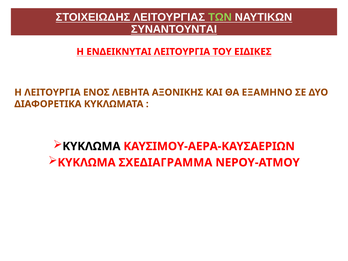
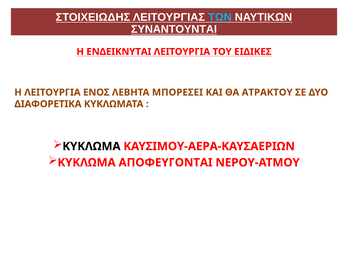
ΤΩΝ colour: light green -> light blue (220, 17)
ΑΞΟΝΙΚΗΣ: ΑΞΟΝΙΚΗΣ -> ΜΠΟΡΕΣΕΙ (177, 92)
ΕΞΑΜΗΝΟ: ΕΞΑΜΗΝΟ -> ΑΤΡΑΚΤΟΥ (267, 92)
ΣΧΕΔΙΑΓΡΑΜΜΑ: ΣΧΕΔΙΑΓΡΑΜΜΑ -> ΑΠΟΦΕΥΓΟΝΤΑΙ (166, 163)
